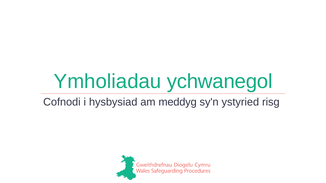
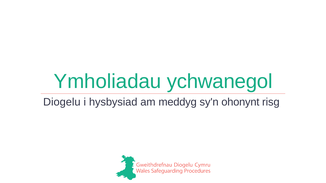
Cofnodi: Cofnodi -> Diogelu (62, 102)
ystyried: ystyried -> ohonynt (240, 102)
